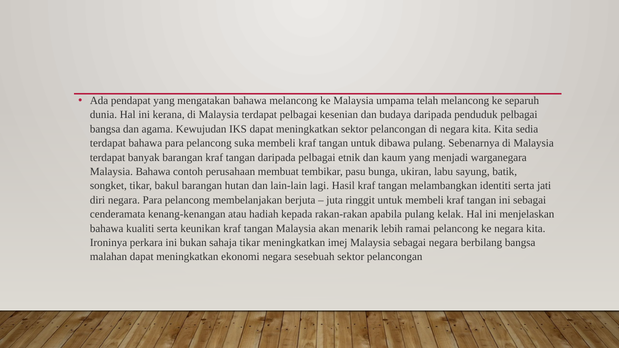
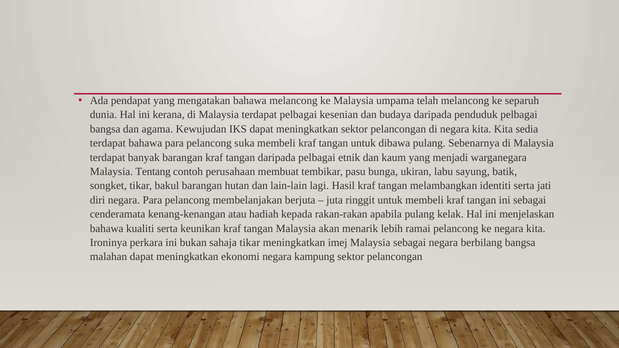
Malaysia Bahawa: Bahawa -> Tentang (153, 172)
sesebuah: sesebuah -> kampung (315, 257)
